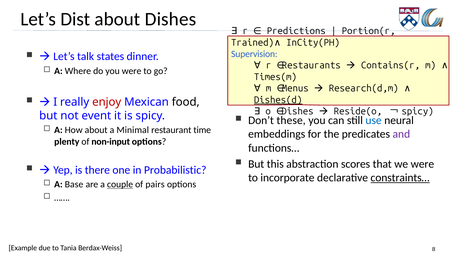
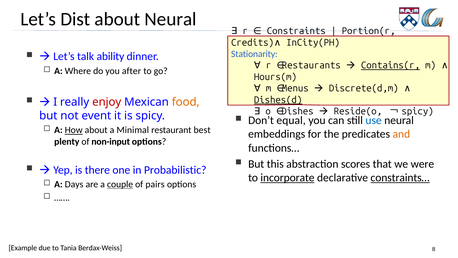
about Dishes: Dishes -> Neural (171, 19)
Predictions: Predictions -> Constraints (296, 31)
Trained: Trained -> Credits (253, 42)
Supervision: Supervision -> Stationarity (254, 54)
states: states -> ability (110, 56)
Contains(r underline: none -> present (390, 65)
you were: were -> after (132, 71)
Times(m: Times(m -> Hours(m (275, 77)
Research(d,m: Research(d,m -> Discrete(d,m (364, 88)
food colour: black -> orange (186, 102)
these: these -> equal (291, 120)
How underline: none -> present (74, 130)
time: time -> best (202, 130)
and colour: purple -> orange (401, 134)
incorporate underline: none -> present (287, 177)
Base: Base -> Days (74, 184)
